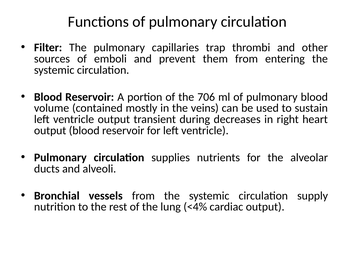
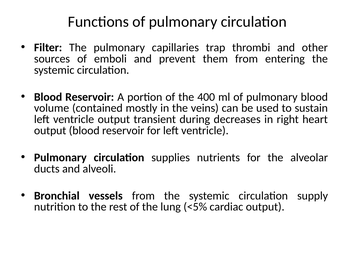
706: 706 -> 400 (206, 97)
<4%: <4% -> <5% (195, 207)
